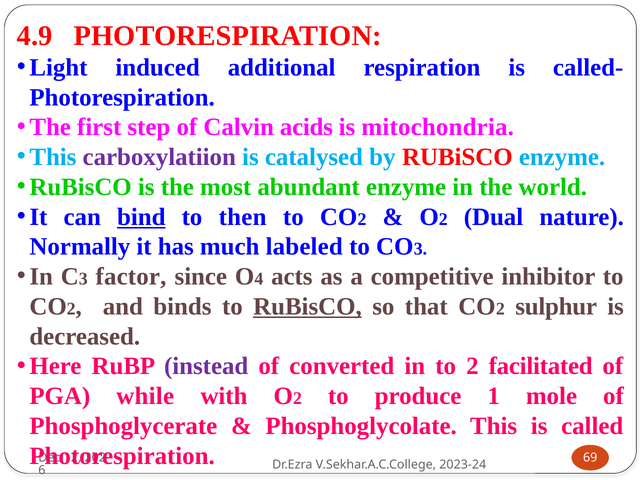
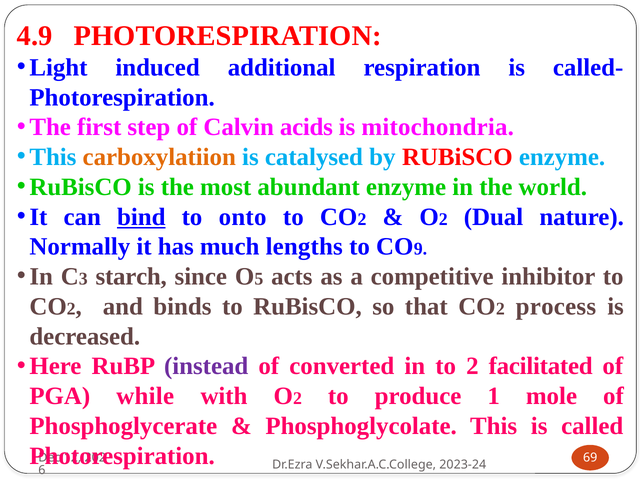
carboxylatiion colour: purple -> orange (159, 157)
then: then -> onto (243, 217)
labeled: labeled -> lengths (304, 247)
3: 3 -> 9 (421, 249)
factor: factor -> starch (131, 277)
4: 4 -> 5 (259, 279)
RuBisCO underline: present -> none (307, 307)
sulphur: sulphur -> process (556, 307)
